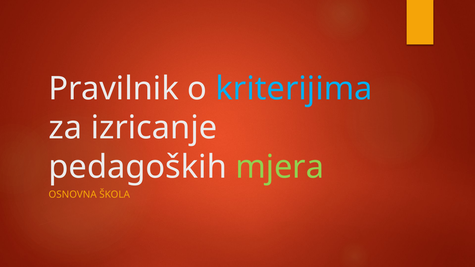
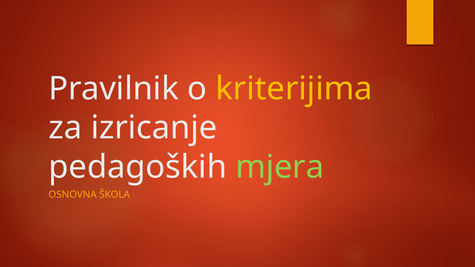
kriterijima colour: light blue -> yellow (294, 89)
